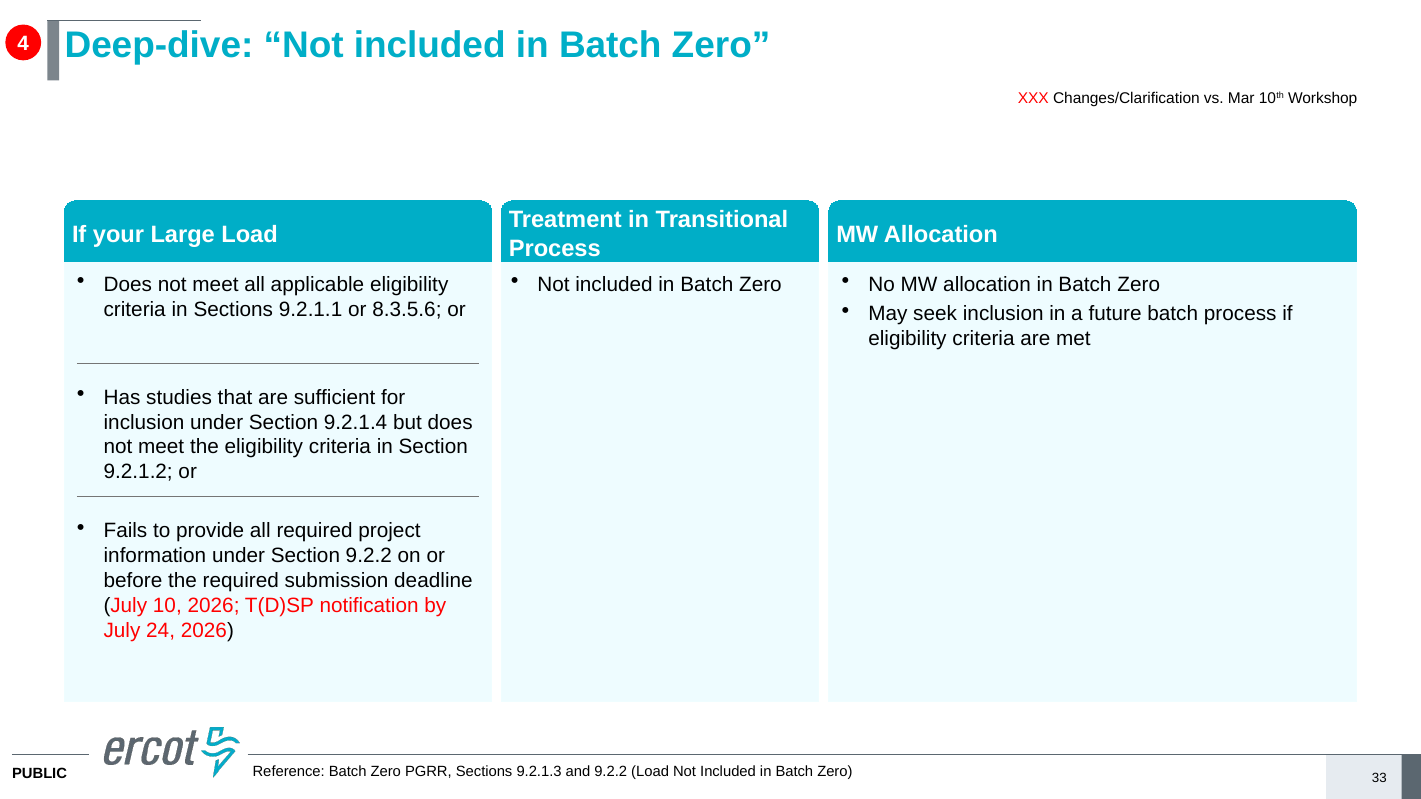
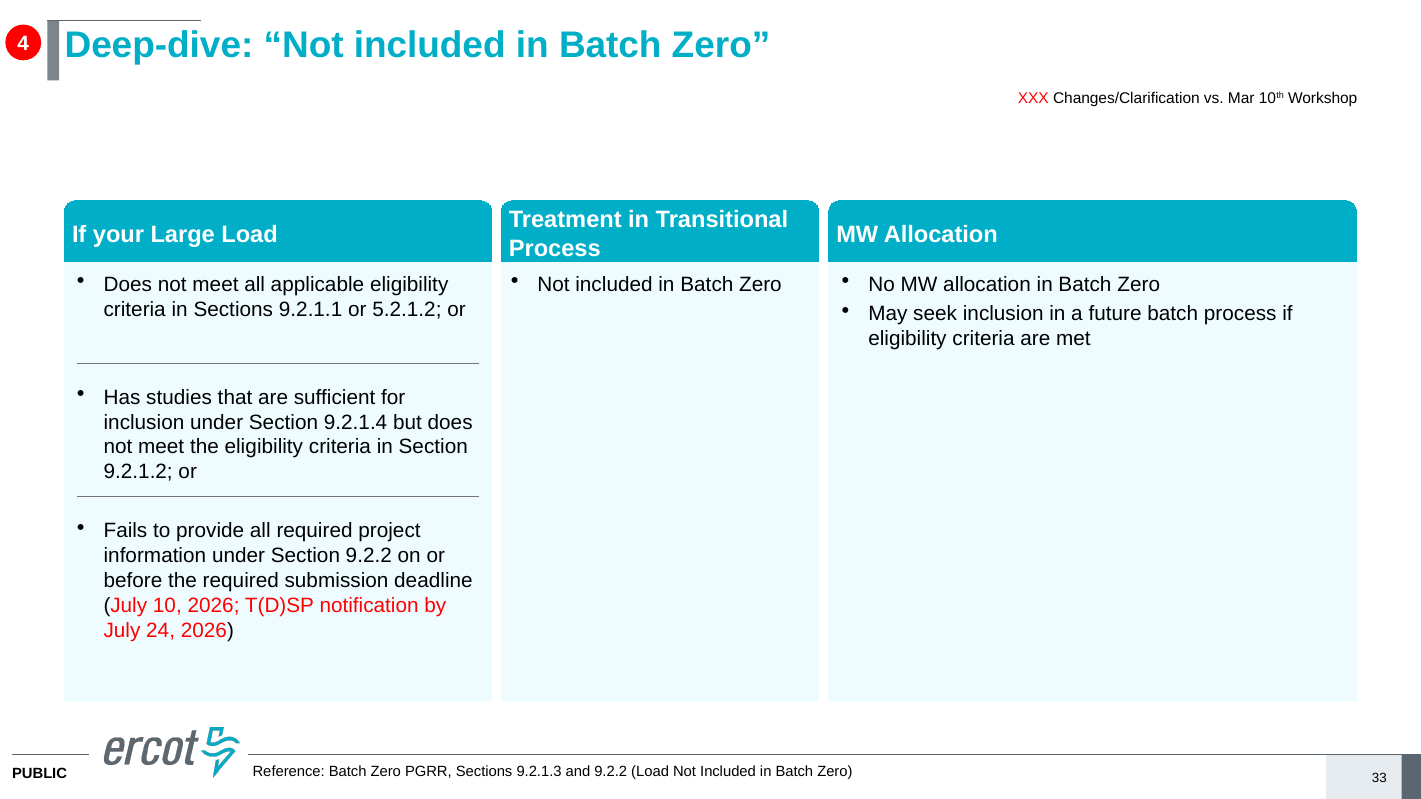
8.3.5.6: 8.3.5.6 -> 5.2.1.2 (407, 310)
